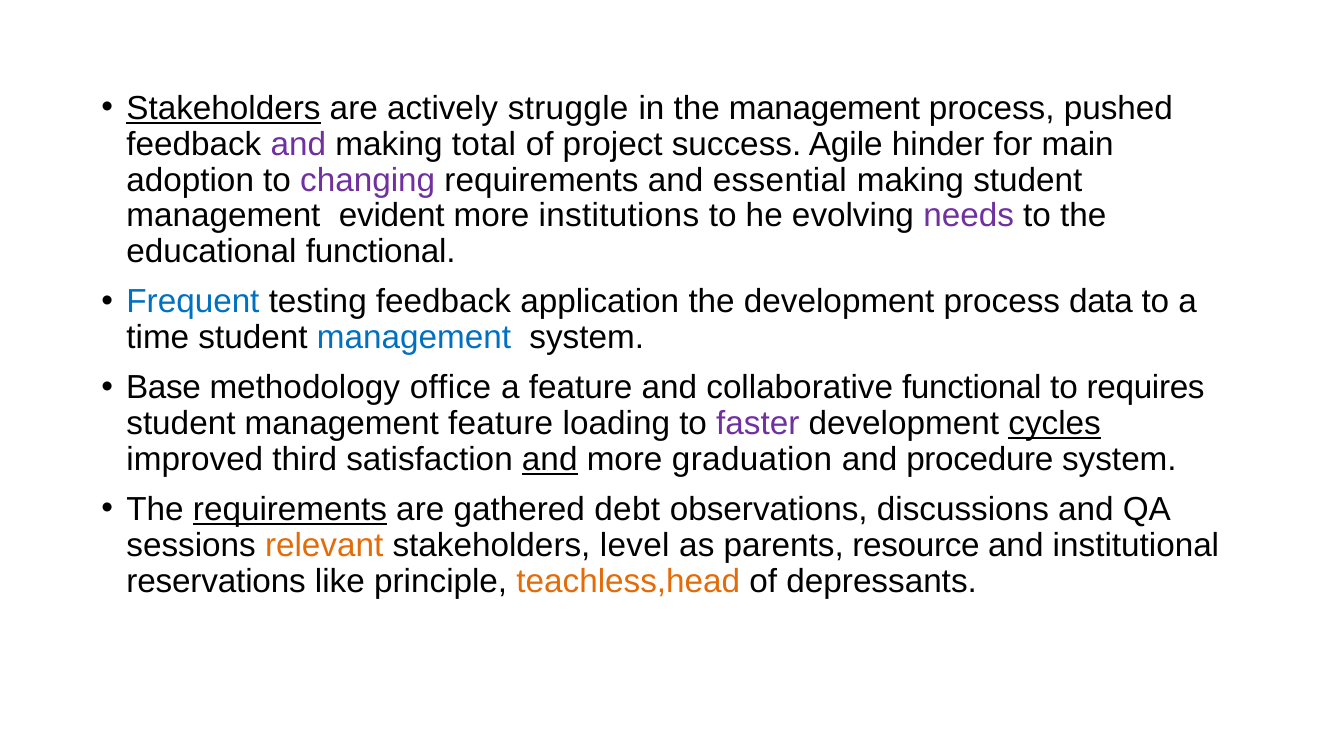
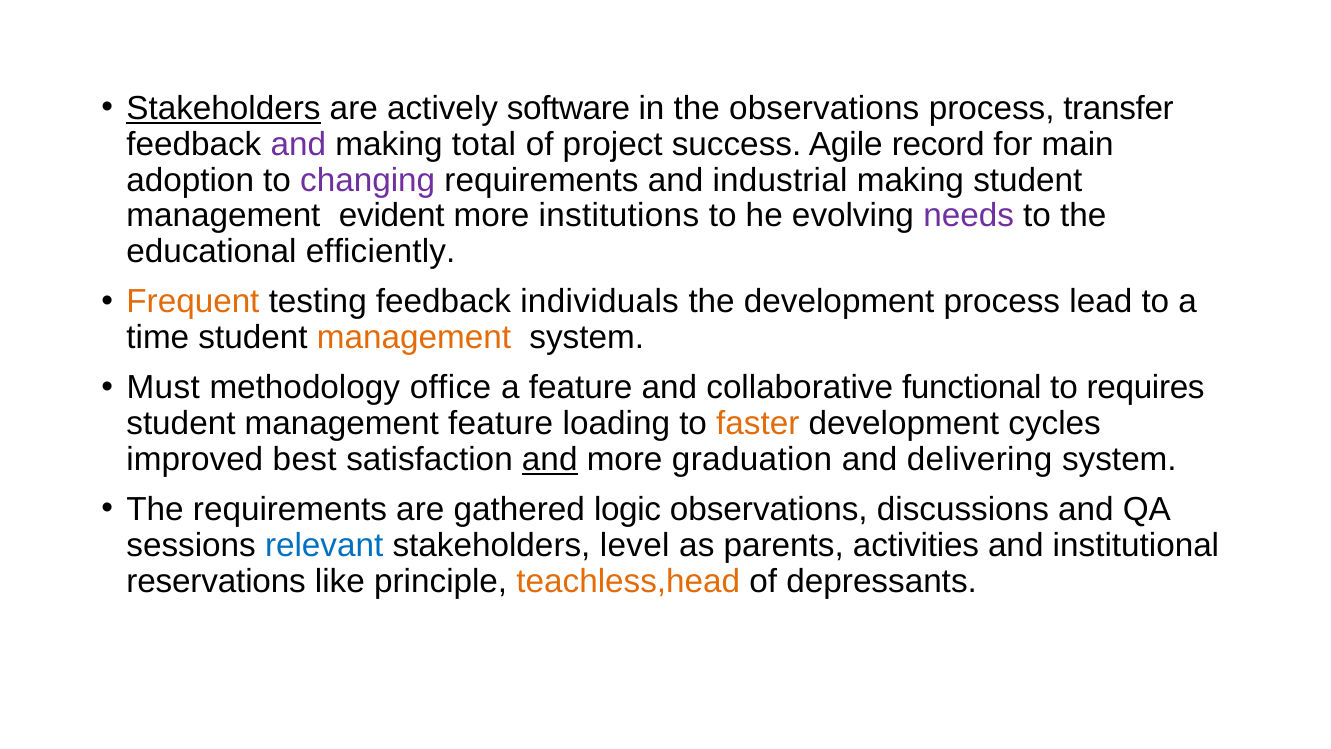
struggle: struggle -> software (568, 108)
the management: management -> observations (824, 108)
pushed: pushed -> transfer (1119, 108)
hinder: hinder -> record (938, 144)
essential: essential -> industrial (780, 180)
educational functional: functional -> efficiently (381, 252)
Frequent colour: blue -> orange (193, 302)
application: application -> individuals (600, 302)
data: data -> lead (1101, 302)
management colour: blue -> orange (414, 338)
Base: Base -> Must (163, 387)
faster colour: purple -> orange (758, 423)
cycles underline: present -> none (1055, 423)
third: third -> best (305, 459)
procedure: procedure -> delivering (980, 459)
requirements underline: present -> none (290, 509)
debt: debt -> logic (628, 509)
relevant colour: orange -> blue (324, 545)
resource: resource -> activities (916, 545)
